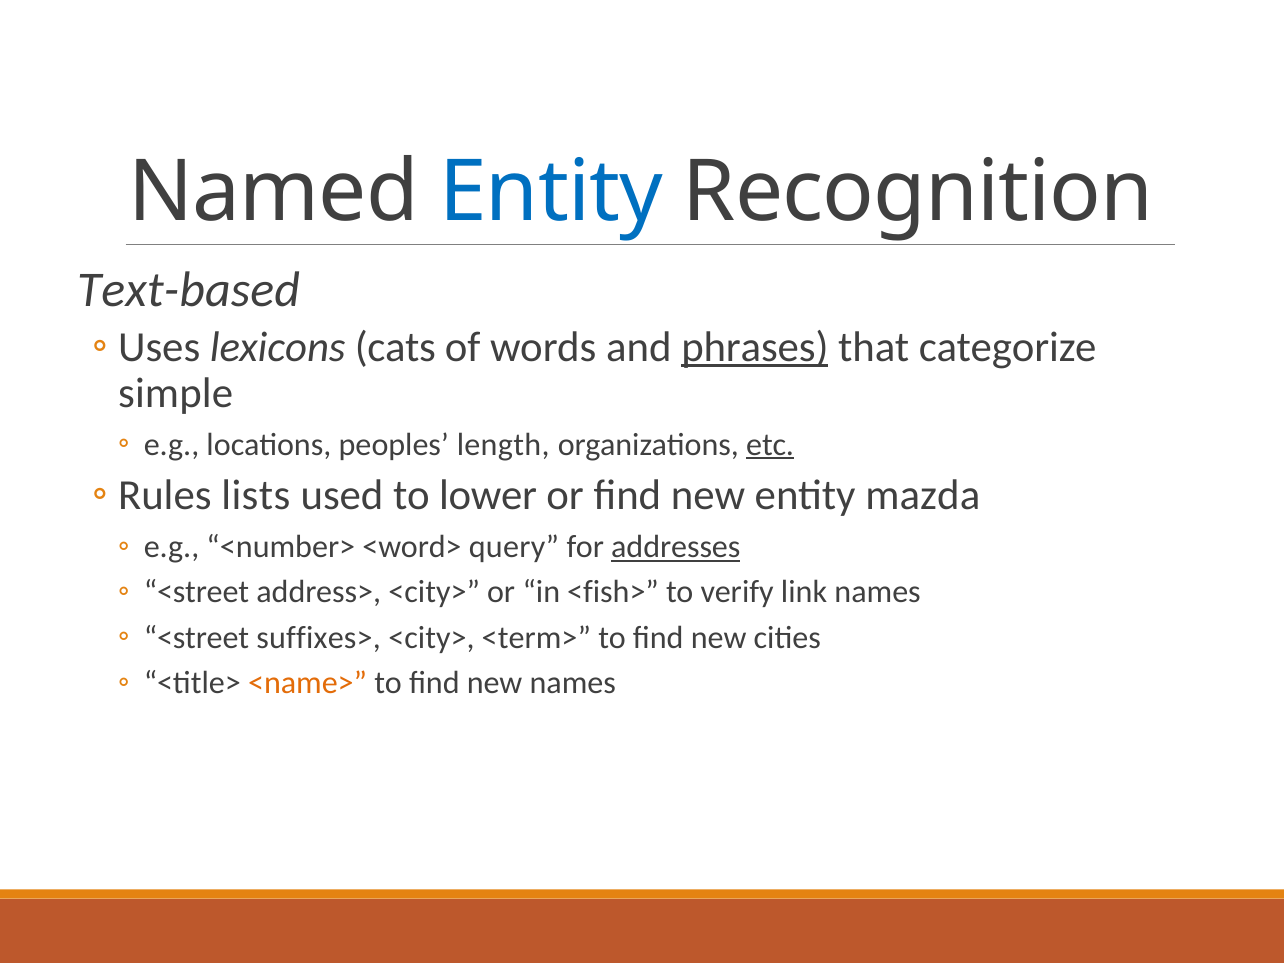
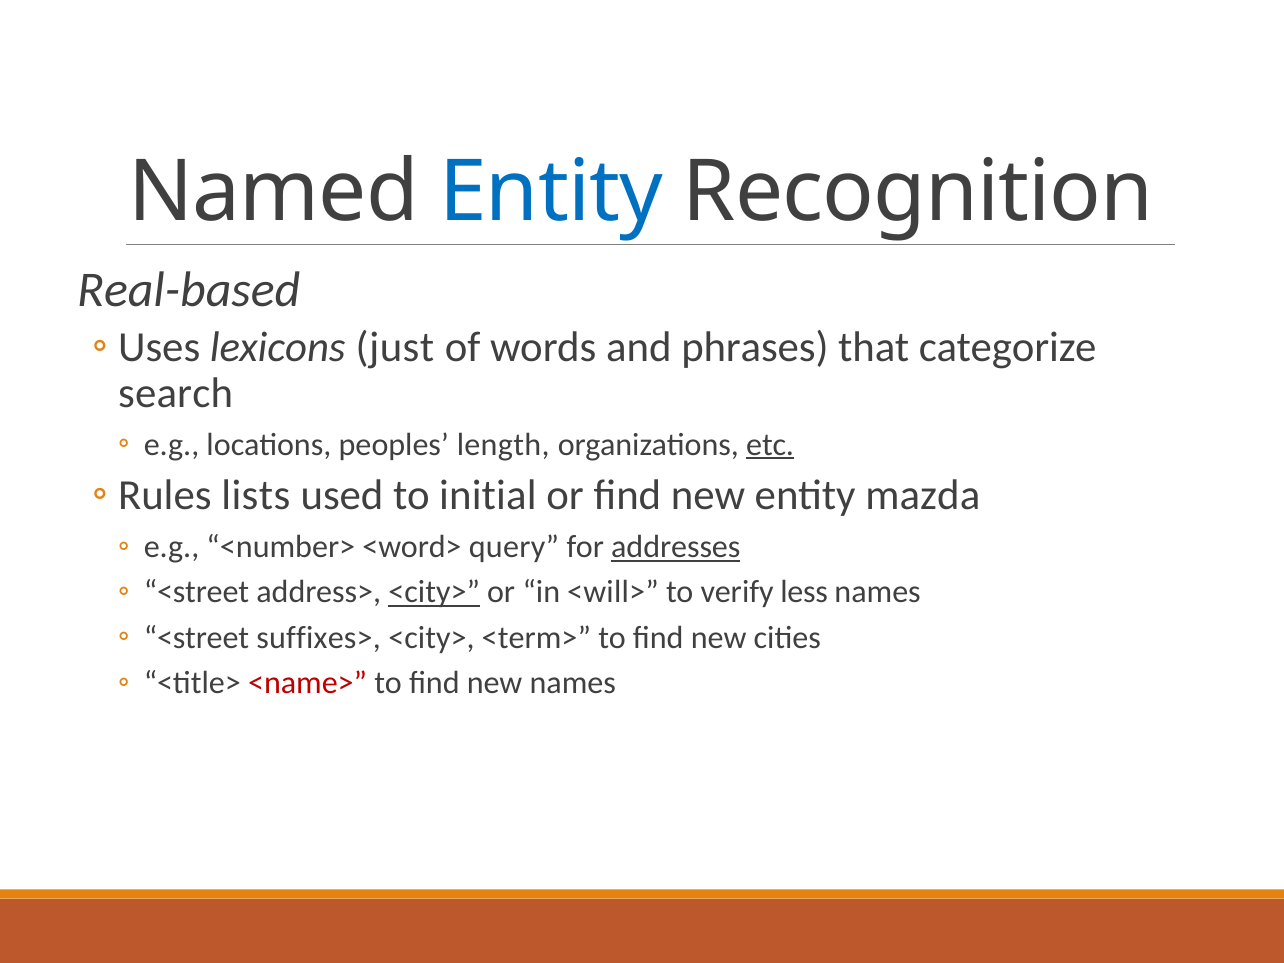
Text-based: Text-based -> Real-based (189, 290)
cats: cats -> just (395, 347)
phrases underline: present -> none (755, 347)
simple: simple -> search (176, 393)
lower: lower -> initial (488, 496)
<city> underline: none -> present (434, 592)
<fish>: <fish> -> <will> (613, 592)
link: link -> less (804, 592)
<name> colour: orange -> red (308, 683)
